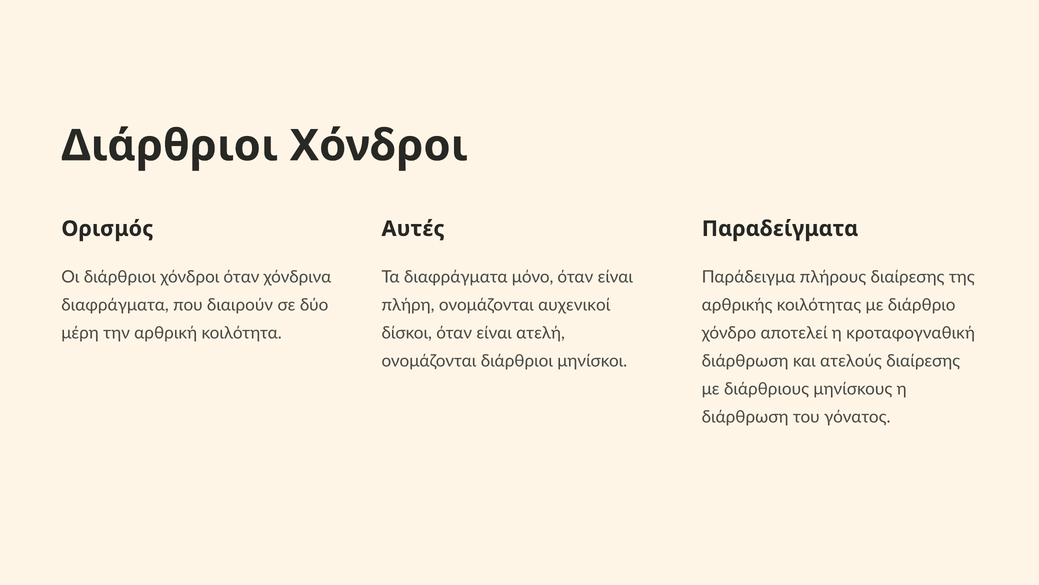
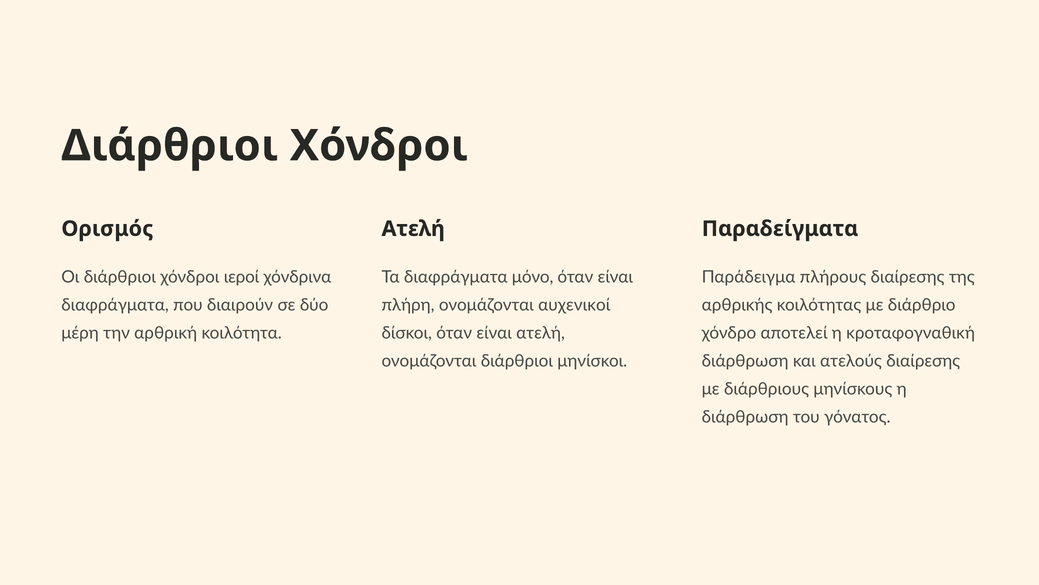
Αυτές: Αυτές -> Ατελή (413, 229)
χόνδροι όταν: όταν -> ιεροί (241, 277)
